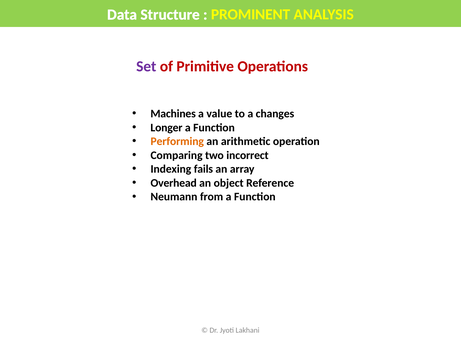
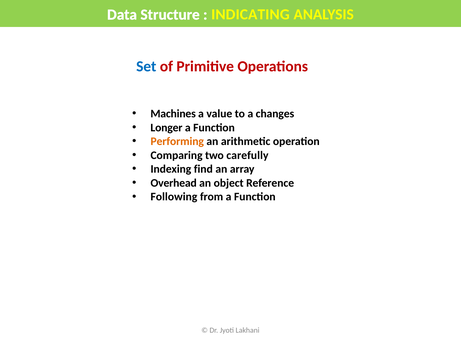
PROMINENT: PROMINENT -> INDICATING (250, 15)
Set colour: purple -> blue (146, 66)
incorrect: incorrect -> carefully (247, 155)
fails: fails -> find (203, 169)
Neumann: Neumann -> Following (174, 197)
